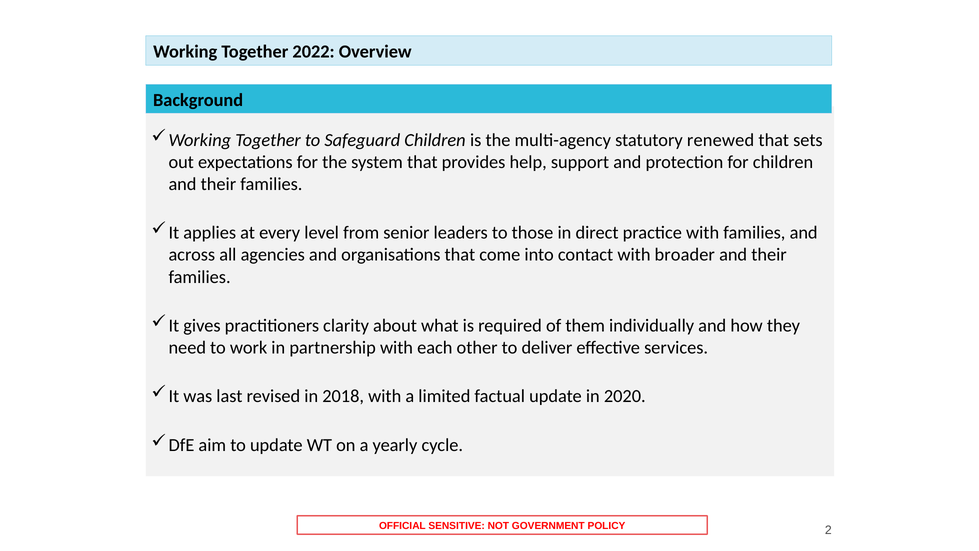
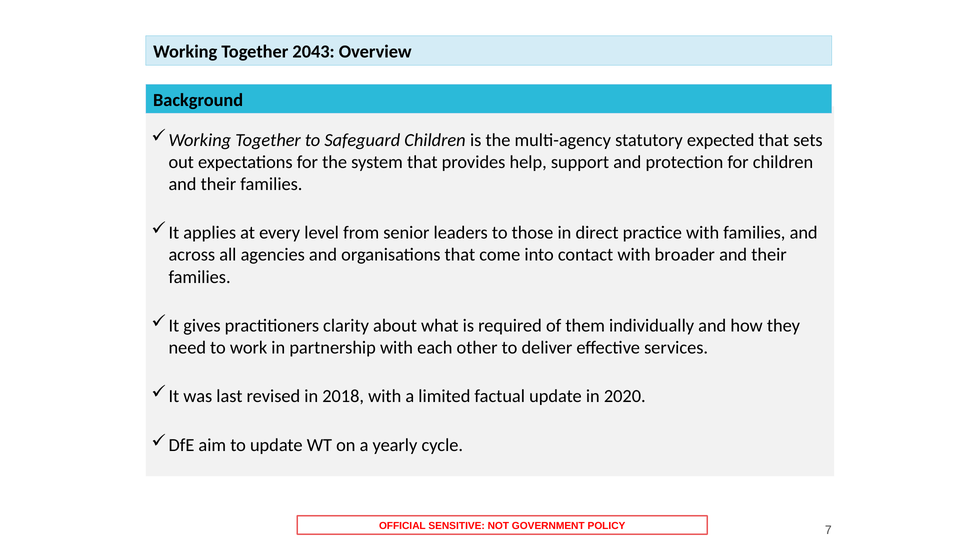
2022: 2022 -> 2043 (314, 52)
renewed: renewed -> expected (721, 140)
2: 2 -> 7 (828, 530)
